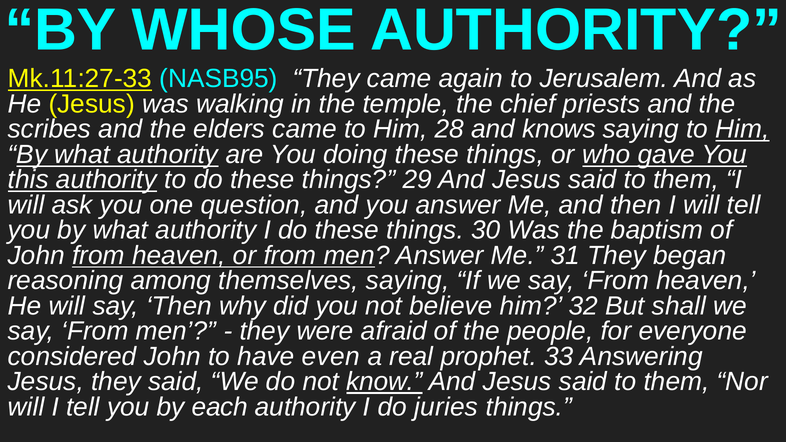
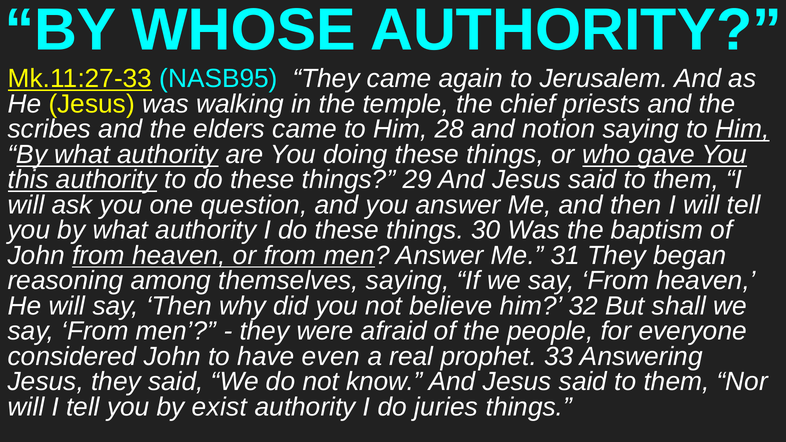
knows: knows -> notion (559, 129)
know underline: present -> none (385, 382)
each: each -> exist (220, 407)
